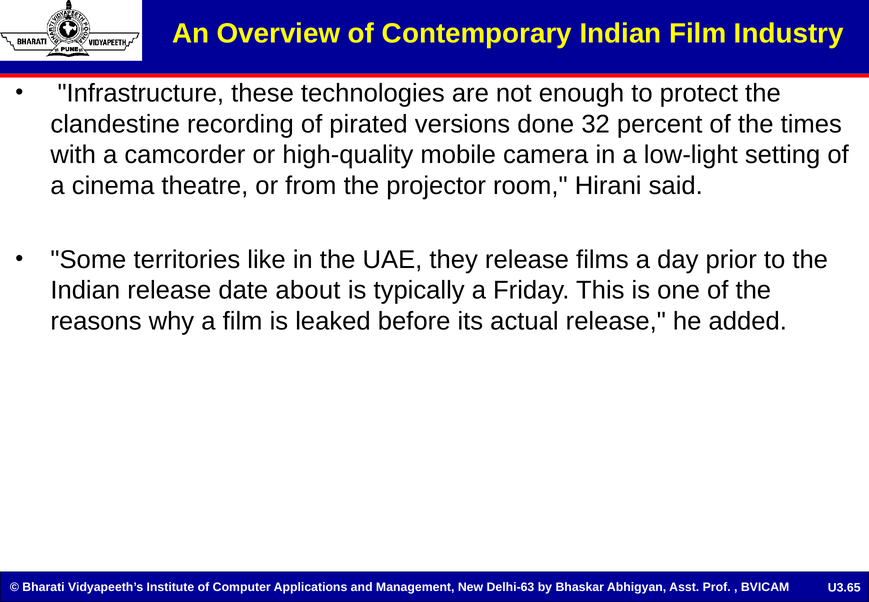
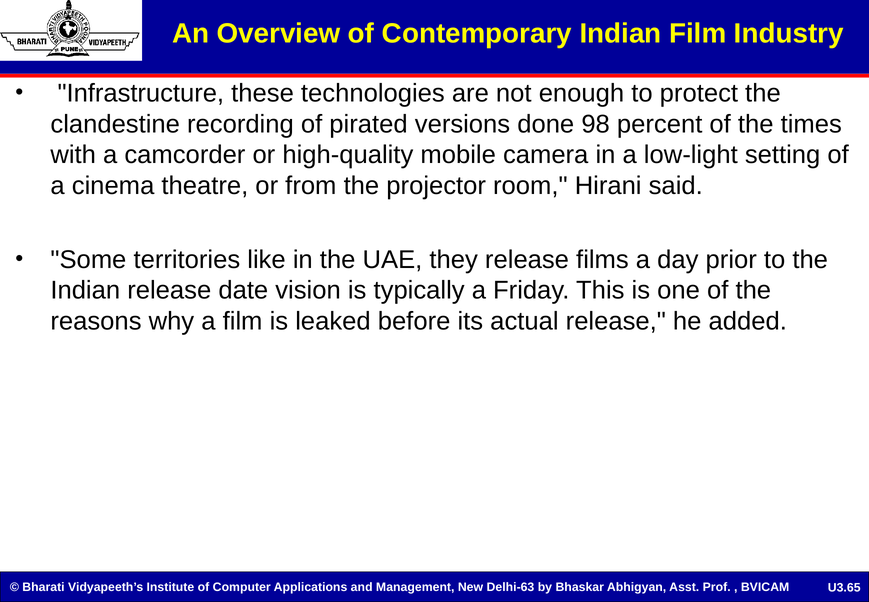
32: 32 -> 98 (596, 124)
about: about -> vision (308, 290)
